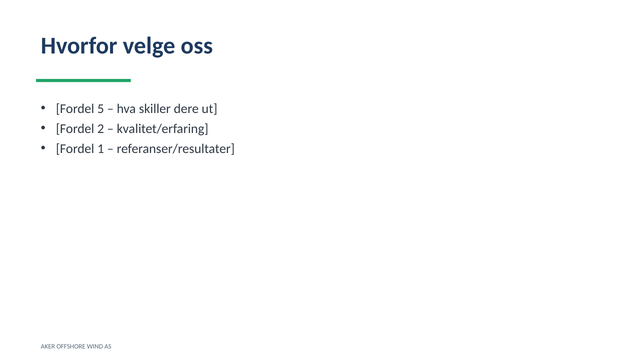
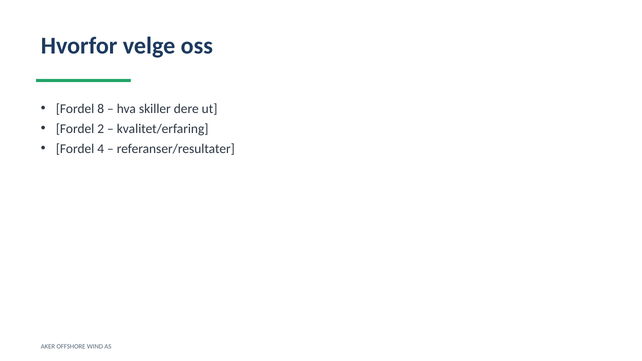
5: 5 -> 8 (101, 109)
1: 1 -> 4 (101, 149)
